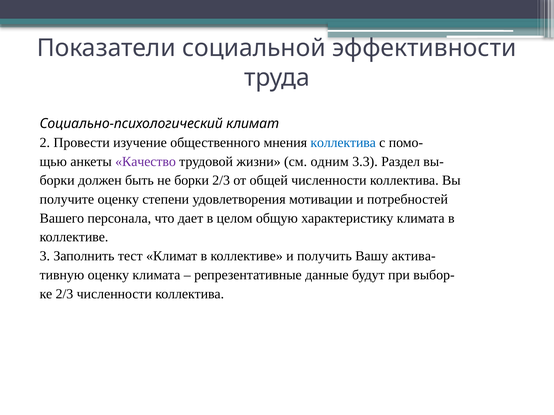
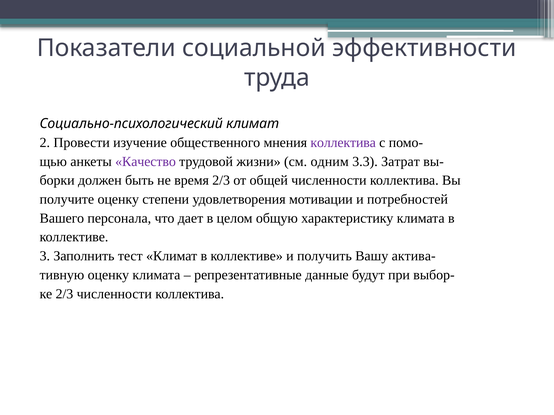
коллектива colour: blue -> purple (343, 143)
Раздел: Раздел -> Затрат (401, 162)
не борки: борки -> время (192, 181)
